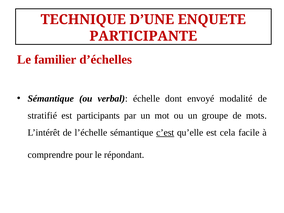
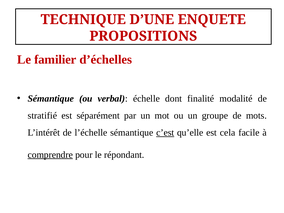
PARTICIPANTE: PARTICIPANTE -> PROPOSITIONS (143, 36)
envoyé: envoyé -> finalité (201, 99)
participants: participants -> séparément (98, 116)
comprendre underline: none -> present (50, 155)
